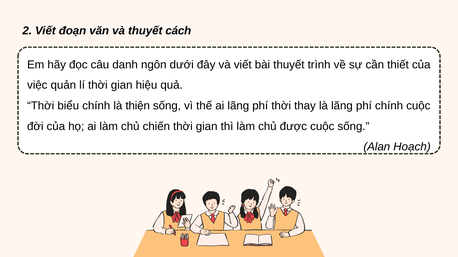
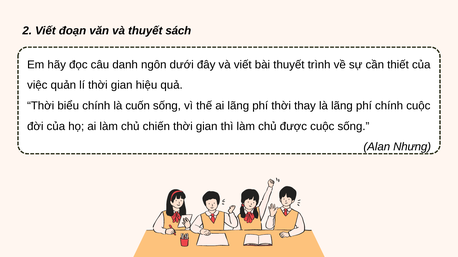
cách: cách -> sách (178, 31)
thiện: thiện -> cuốn (138, 106)
Hoạch: Hoạch -> Nhưng (412, 147)
